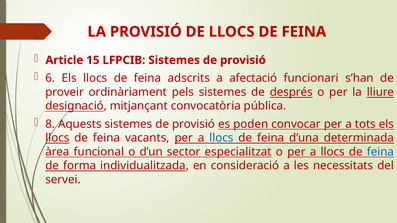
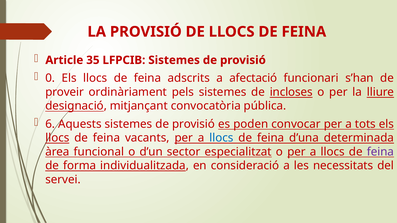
15: 15 -> 35 (93, 60)
6: 6 -> 0 (50, 78)
després: després -> incloses (291, 92)
8: 8 -> 6 (50, 124)
feina colour: blue -> purple (380, 152)
